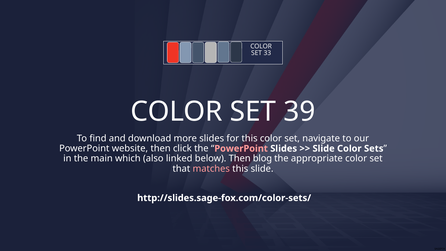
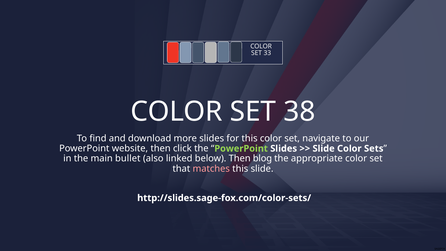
39: 39 -> 38 (299, 111)
PowerPoint colour: pink -> light green (241, 148)
which: which -> bullet (128, 158)
